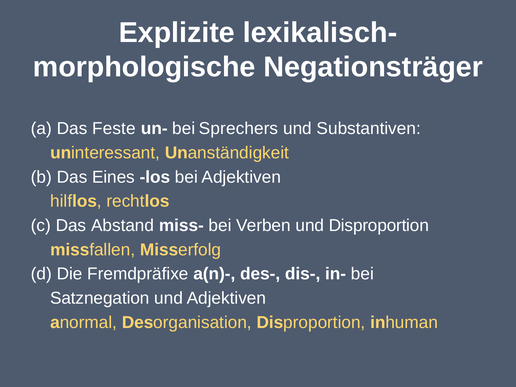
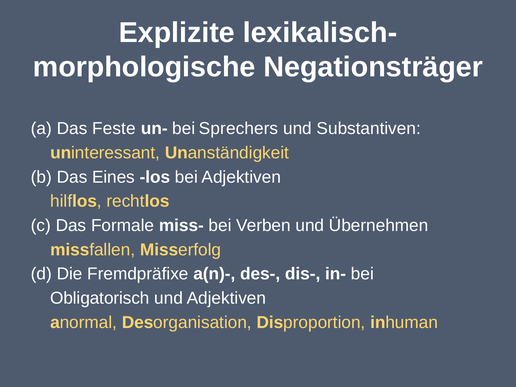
Abstand: Abstand -> Formale (123, 225)
und Disproportion: Disproportion -> Übernehmen (379, 225)
Satznegation: Satznegation -> Obligatorisch (100, 298)
